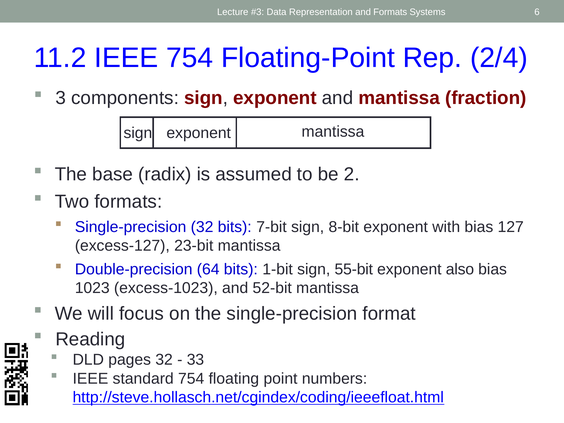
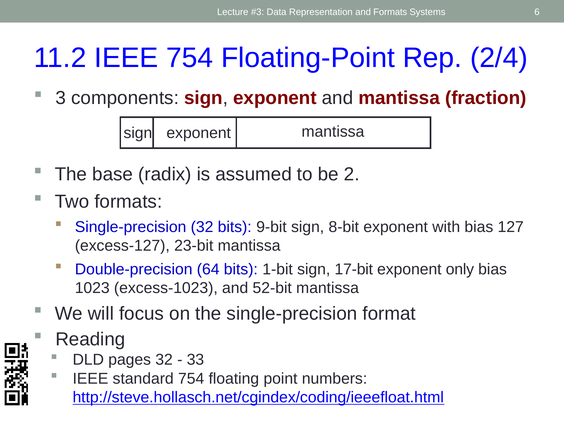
7-bit: 7-bit -> 9-bit (271, 227)
55-bit: 55-bit -> 17-bit (354, 269)
also: also -> only (460, 269)
